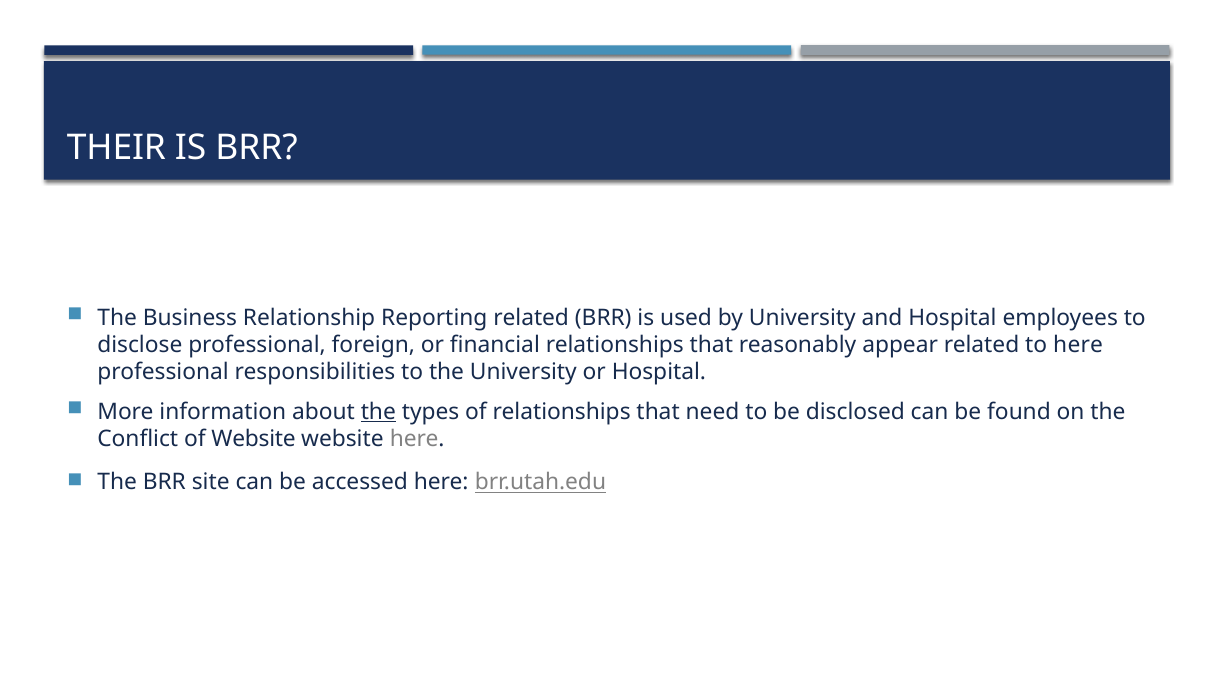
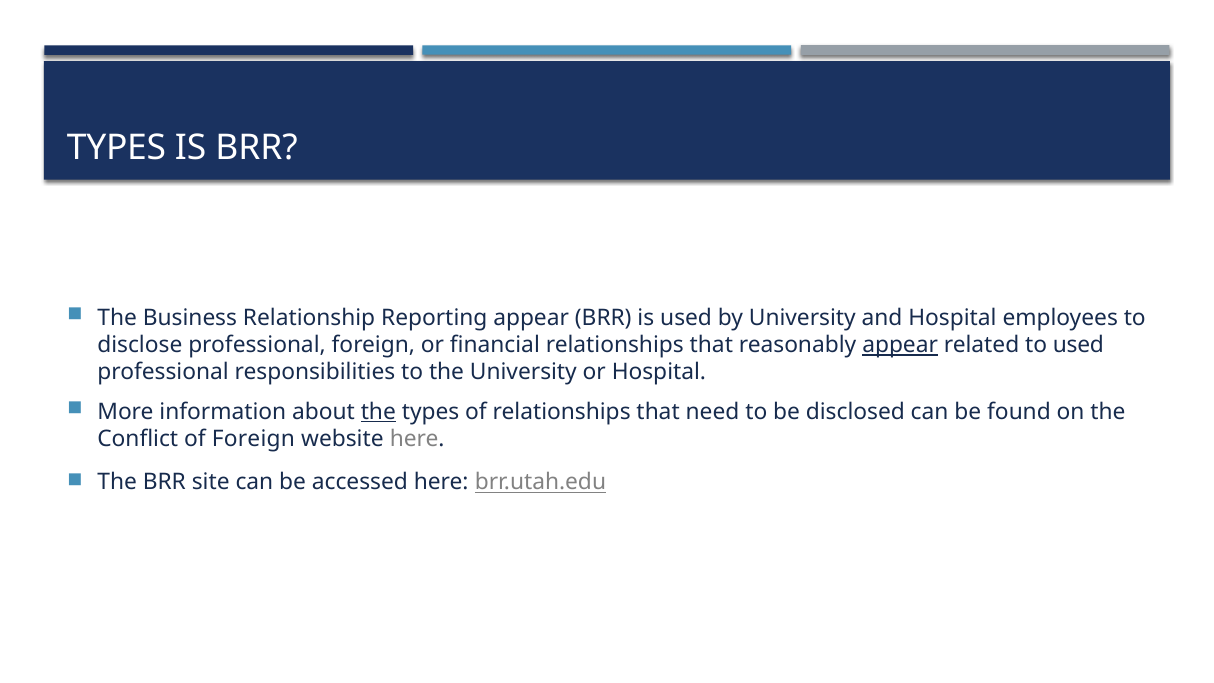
THEIR: THEIR -> TYPES (116, 147)
Reporting related: related -> appear (531, 318)
appear underline: none -> present (900, 345)
to here: here -> used (1078, 345)
of Website: Website -> Foreign (253, 439)
